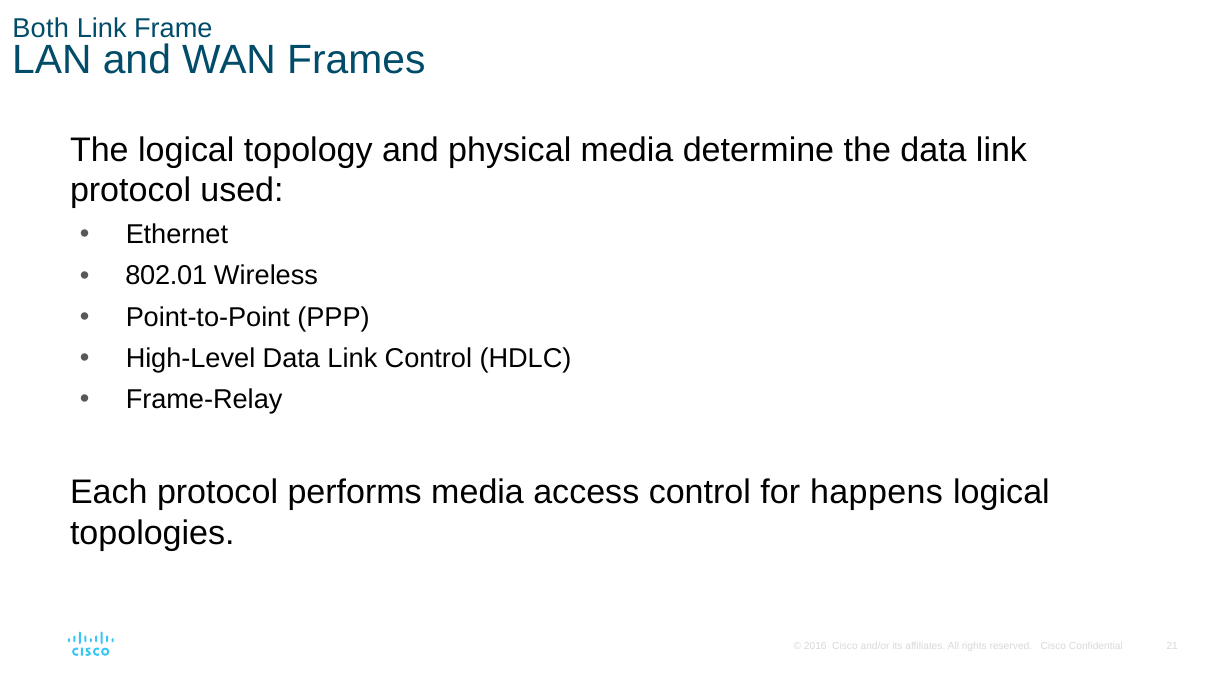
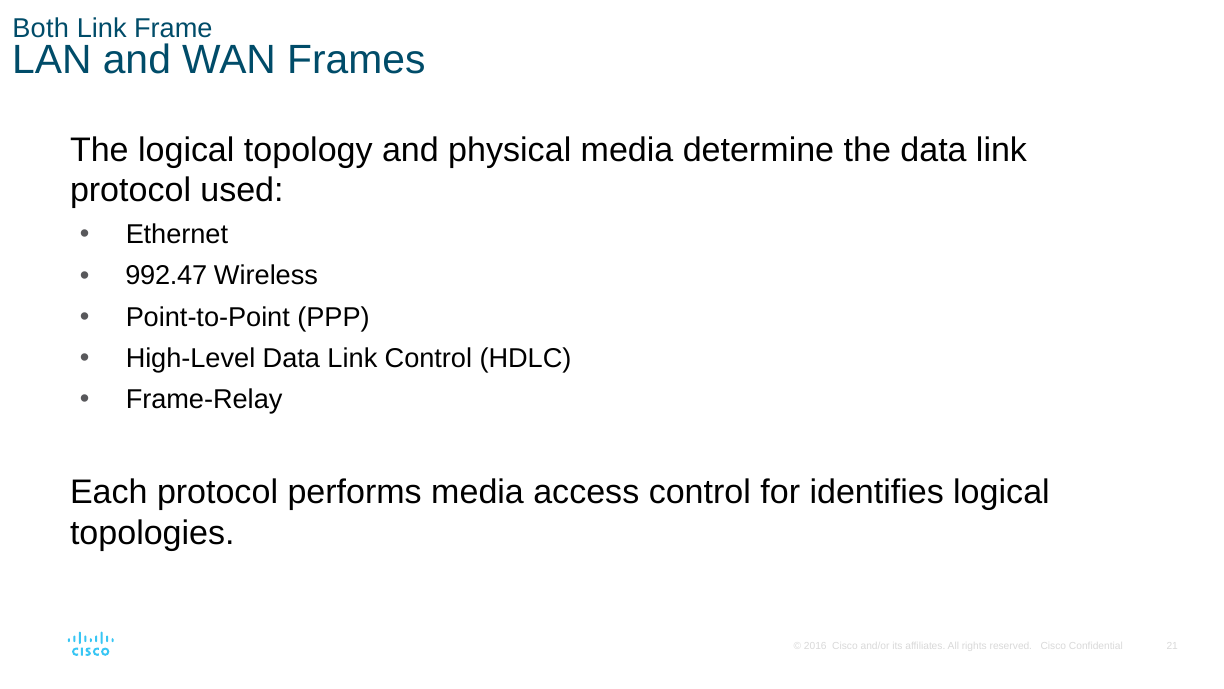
802.01: 802.01 -> 992.47 (166, 276)
happens: happens -> identifies (877, 492)
